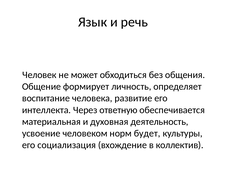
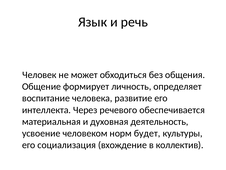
ответную: ответную -> речевого (118, 110)
